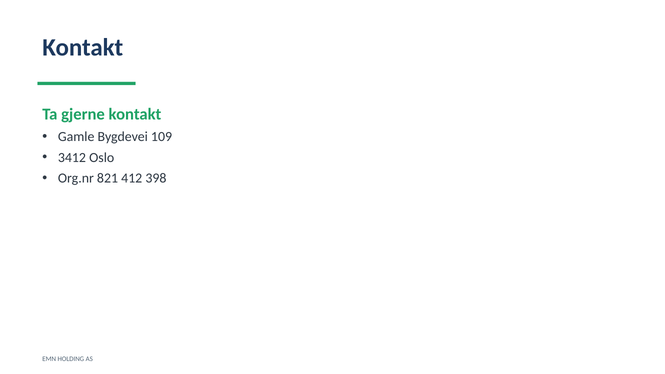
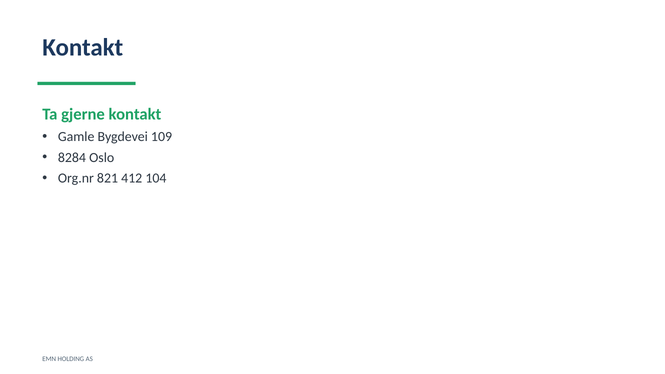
3412: 3412 -> 8284 (72, 158)
398: 398 -> 104 (156, 178)
